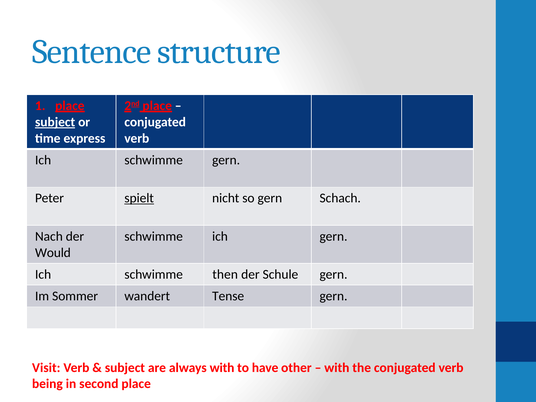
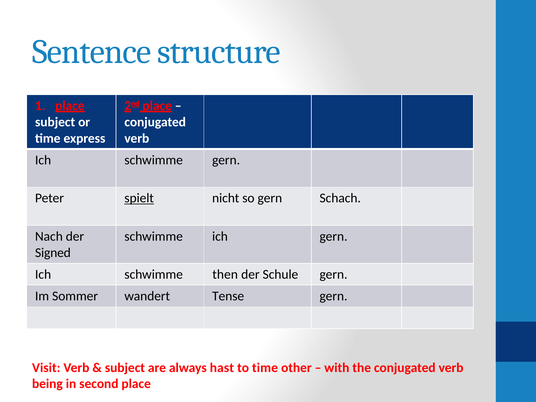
subject underline: present -> none (55, 122)
Would: Would -> Signed (53, 253)
always with: with -> hast (222, 368)
to have: have -> time (265, 368)
